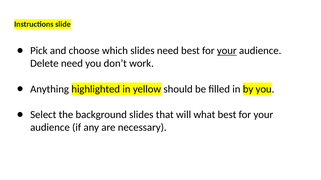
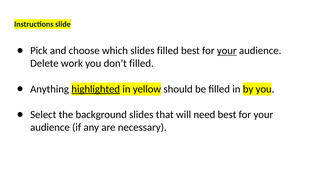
slides need: need -> filled (168, 51)
Delete need: need -> work (72, 64)
don’t work: work -> filled (141, 64)
highlighted underline: none -> present (96, 89)
what: what -> need (204, 115)
